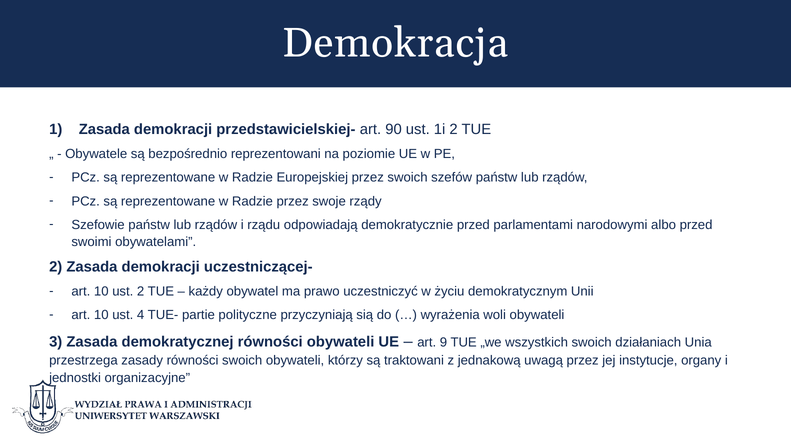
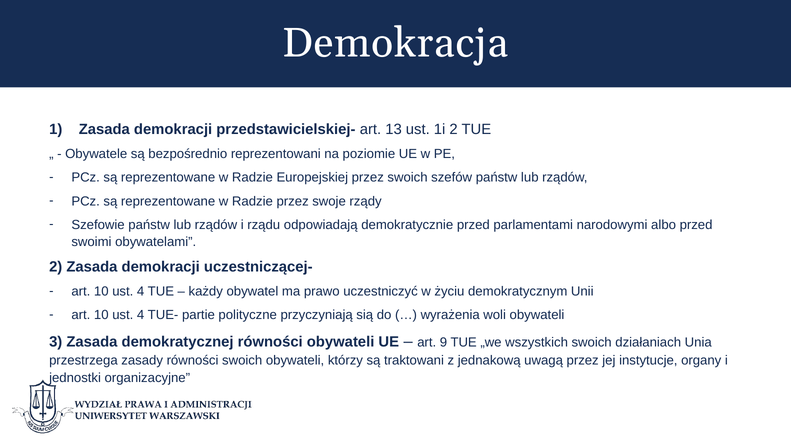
90: 90 -> 13 (394, 130)
2: 2 -> 4 (141, 291)
